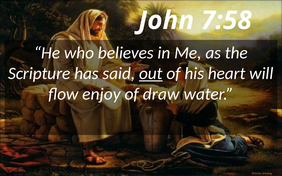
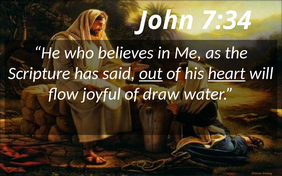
7:58: 7:58 -> 7:34 (226, 21)
heart underline: none -> present (227, 74)
enjoy: enjoy -> joyful (102, 94)
